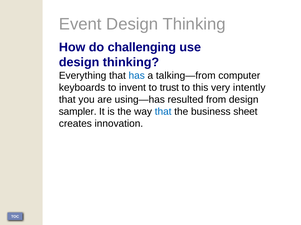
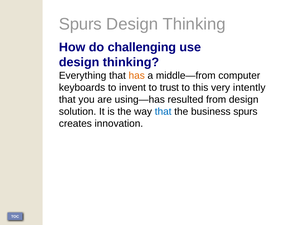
Event: Event -> Spurs (80, 24)
has colour: blue -> orange (137, 76)
talking—from: talking—from -> middle—from (186, 76)
sampler: sampler -> solution (78, 112)
business sheet: sheet -> spurs (245, 112)
